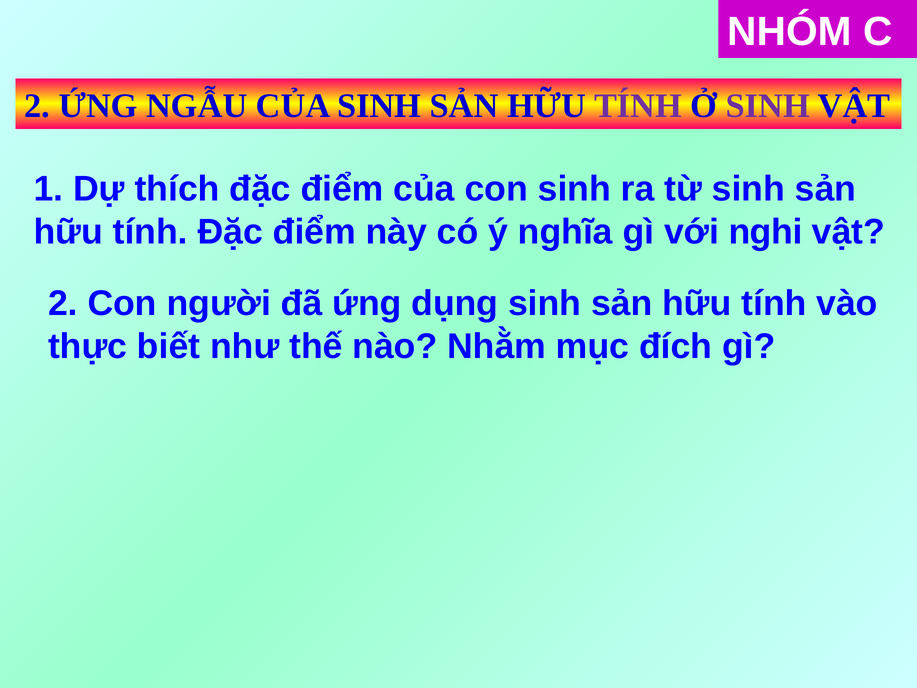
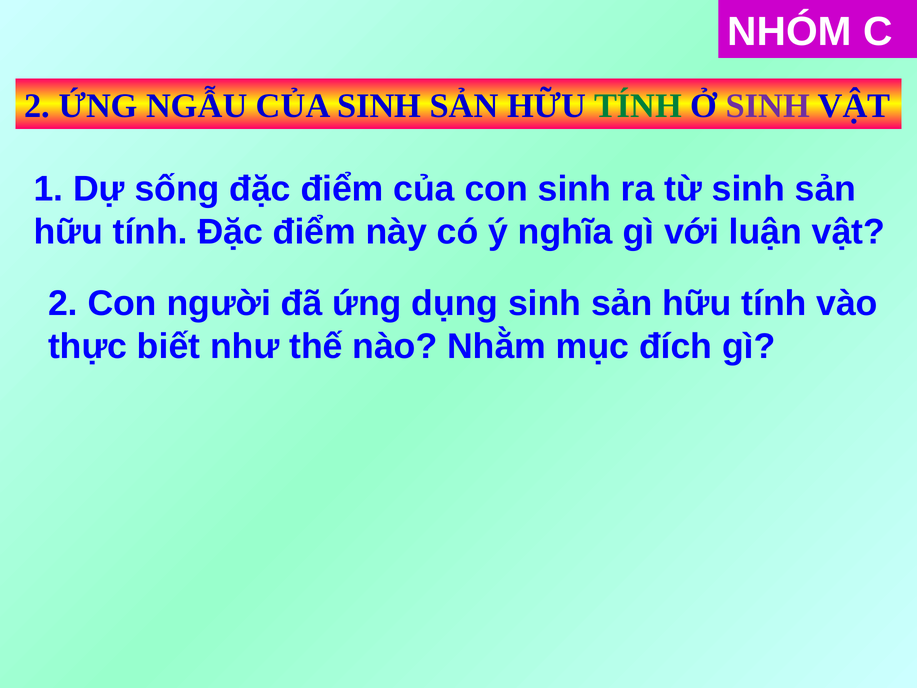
TÍNH colour: purple -> green (638, 106)
thích: thích -> sống (177, 189)
nghi: nghi -> luận (765, 232)
